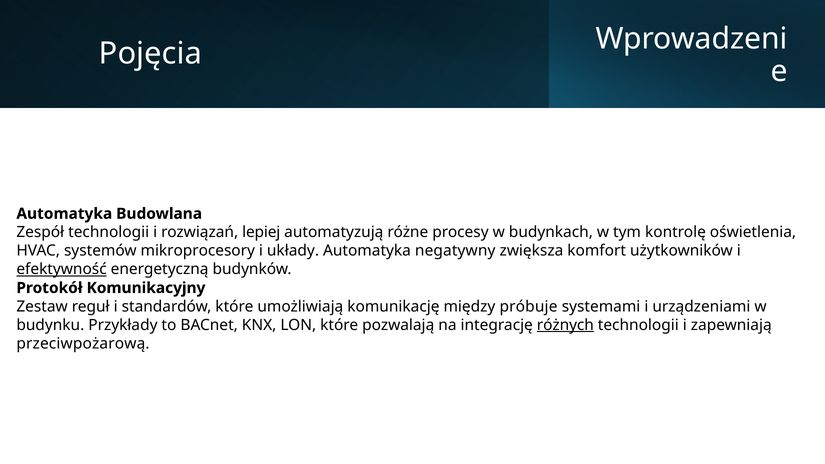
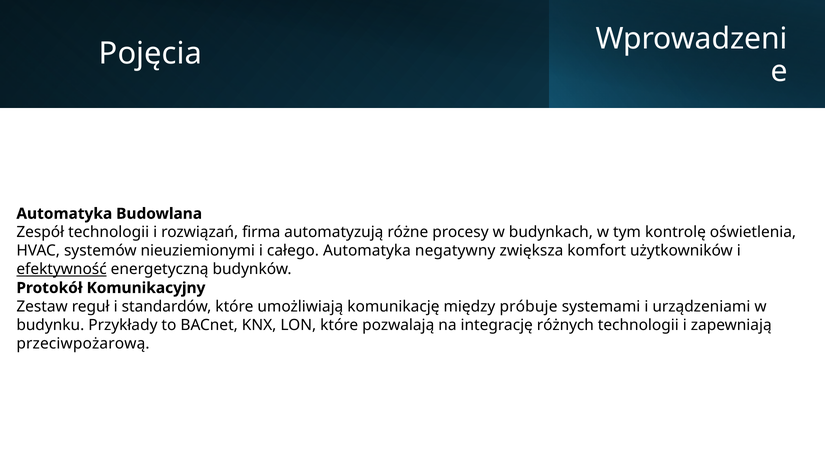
lepiej: lepiej -> firma (261, 232)
mikroprocesory: mikroprocesory -> nieuziemionymi (198, 251)
układy: układy -> całego (293, 251)
różnych underline: present -> none (565, 325)
